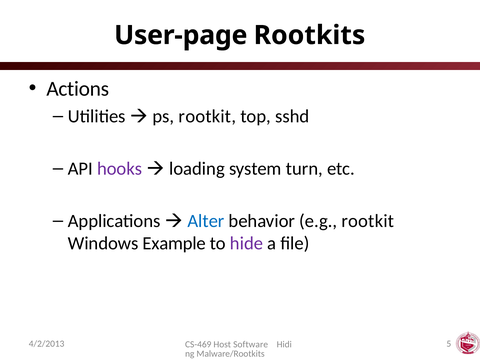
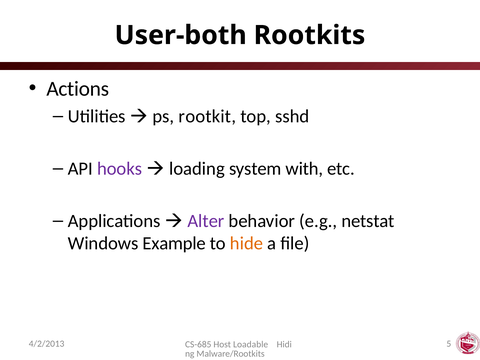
User-page: User-page -> User-both (181, 35)
turn: turn -> with (304, 169)
Alter colour: blue -> purple (206, 221)
e.g rootkit: rootkit -> netstat (368, 221)
hide colour: purple -> orange (247, 243)
CS-469: CS-469 -> CS-685 (198, 344)
Software: Software -> Loadable (251, 344)
